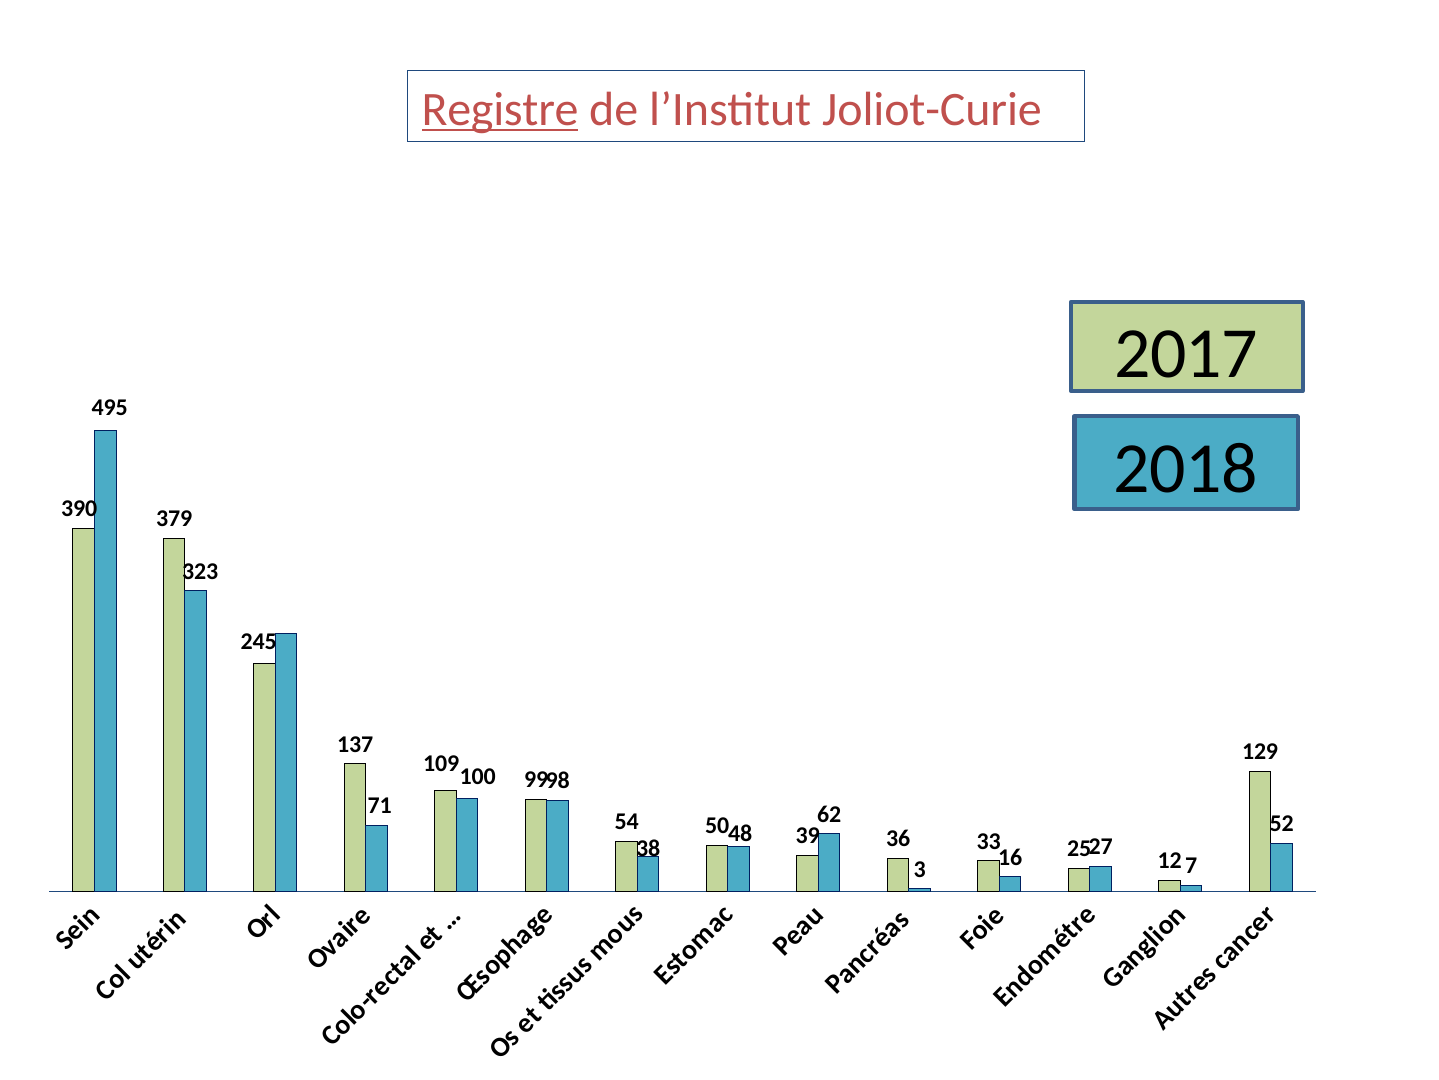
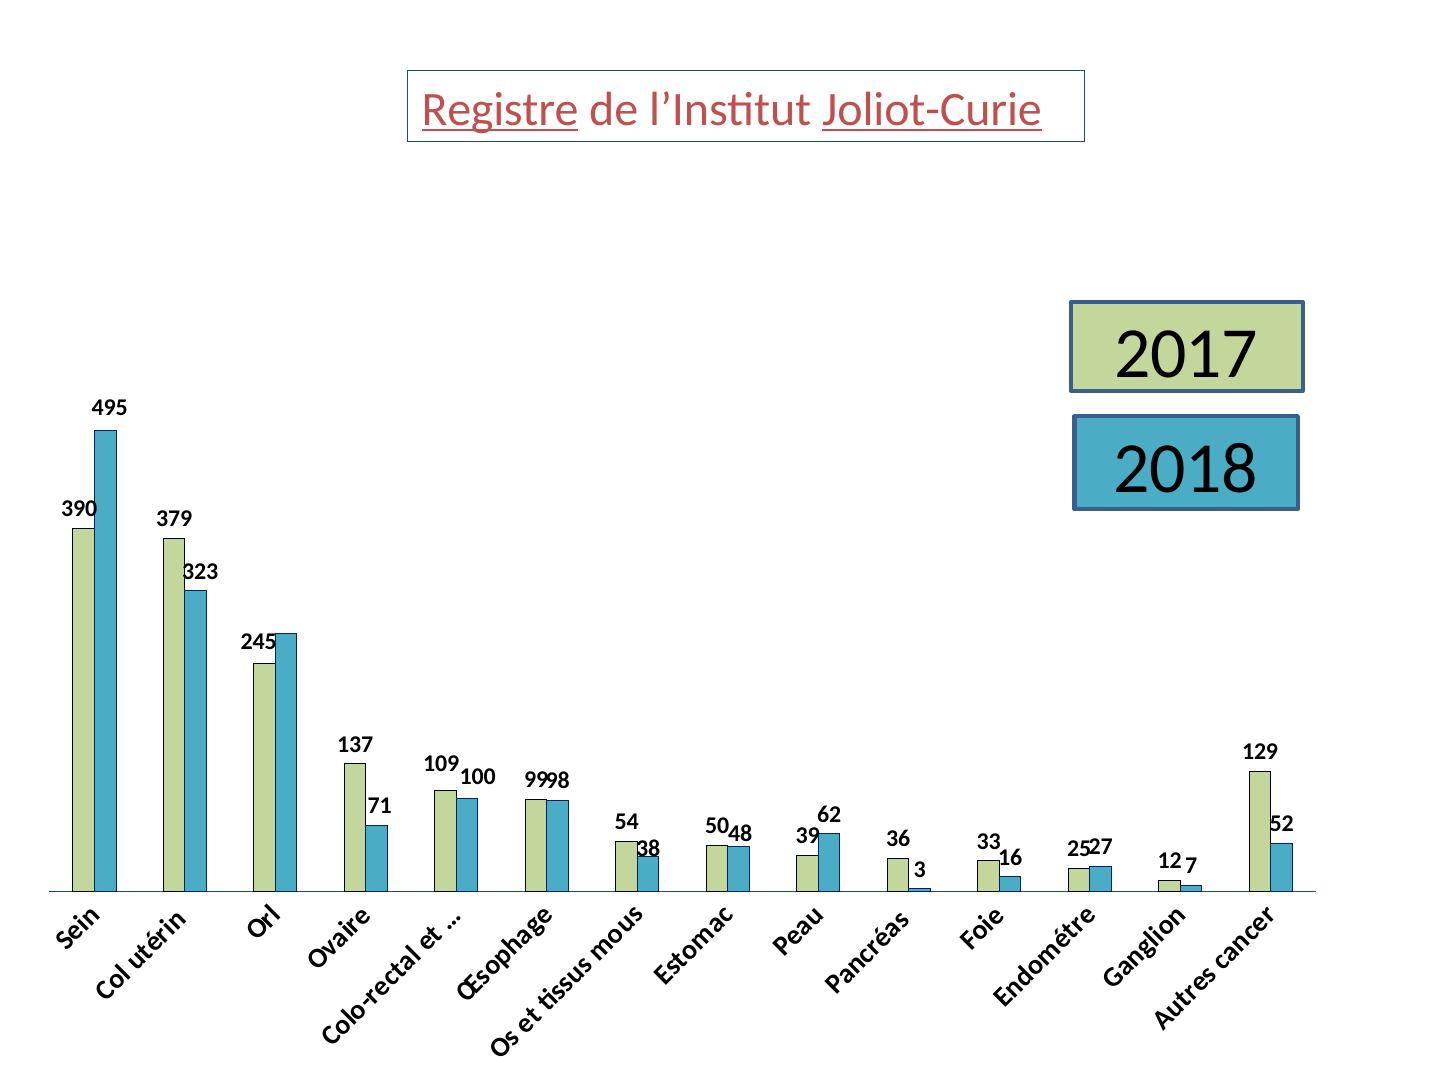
Joliot-Curie underline: none -> present (932, 109)
